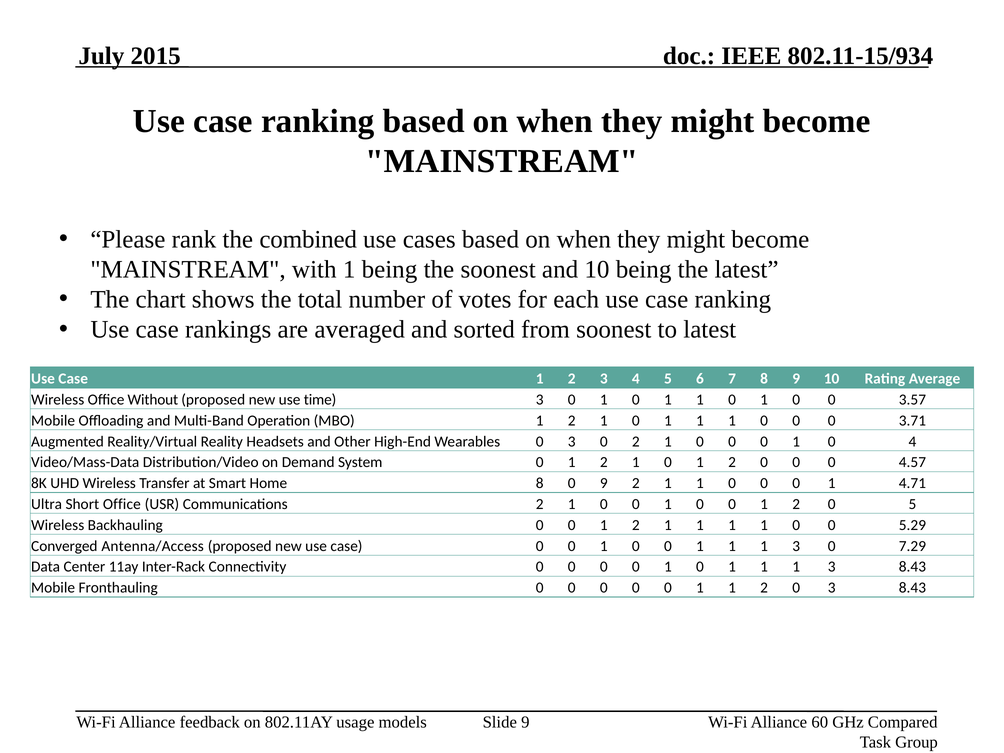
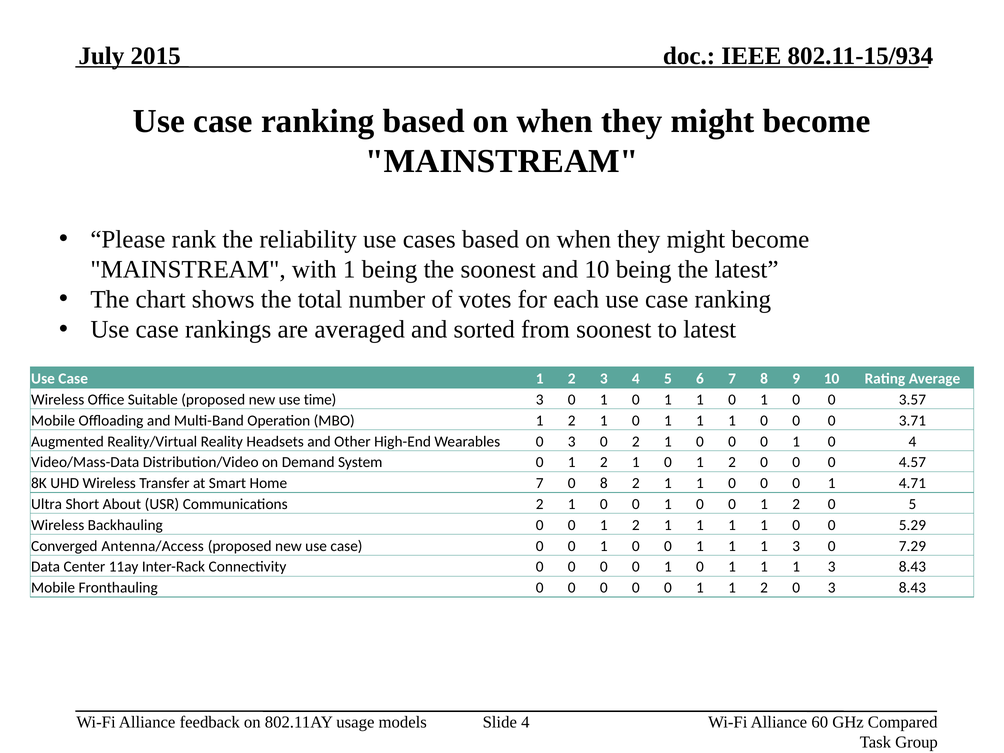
combined: combined -> reliability (308, 239)
Without: Without -> Suitable (153, 400)
Home 8: 8 -> 7 (540, 483)
0 9: 9 -> 8 (604, 483)
Short Office: Office -> About (122, 504)
Slide 9: 9 -> 4 (525, 722)
